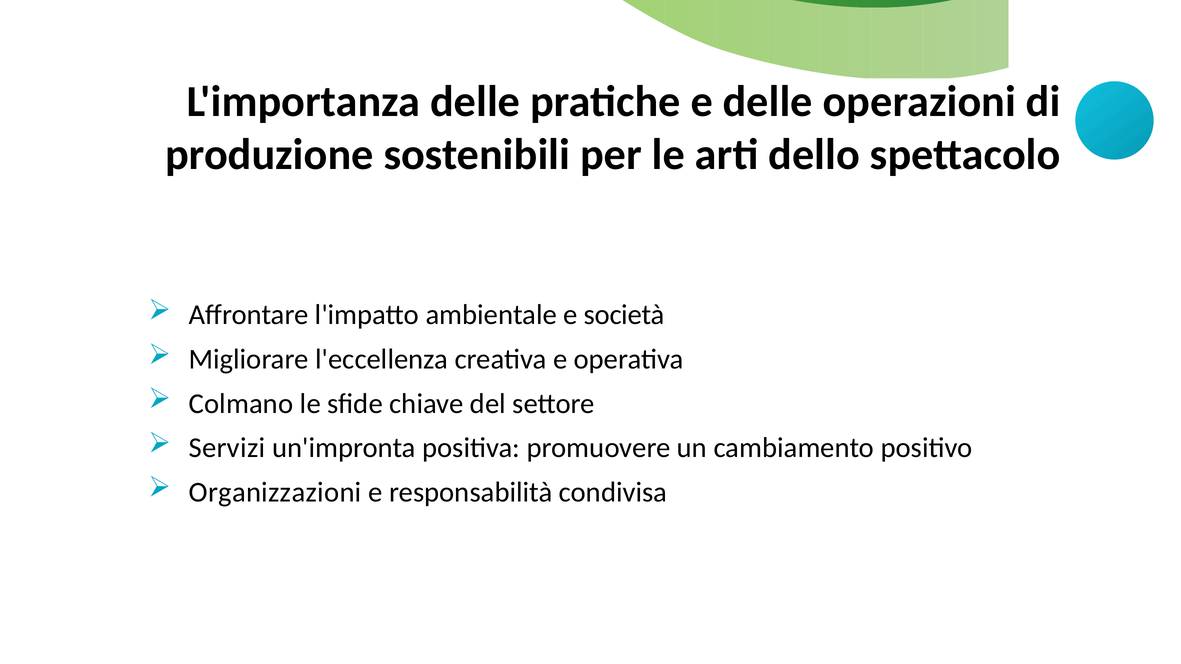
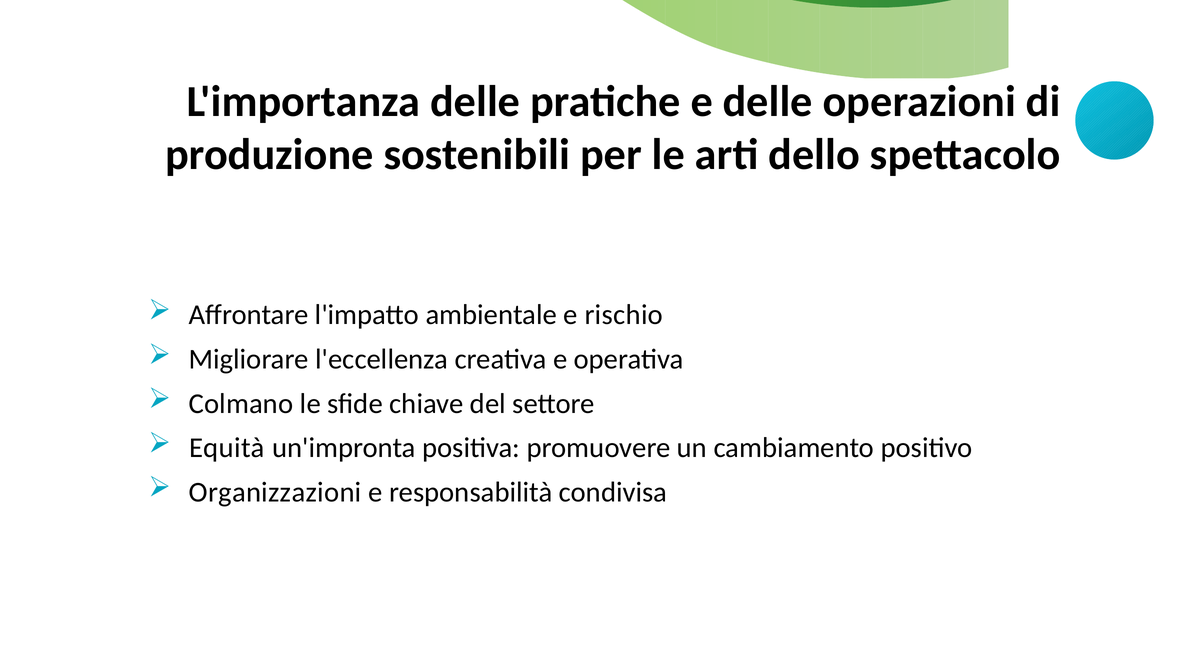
società: società -> rischio (624, 315)
Servizi: Servizi -> Equità (227, 448)
